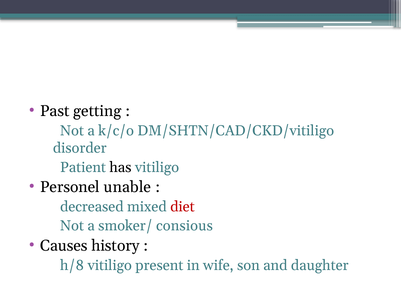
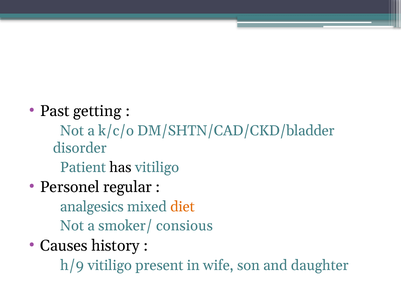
DM/SHTN/CAD/CKD/vitiligo: DM/SHTN/CAD/CKD/vitiligo -> DM/SHTN/CAD/CKD/bladder (236, 131)
unable: unable -> regular (128, 187)
decreased: decreased -> analgesics (92, 207)
diet colour: red -> orange (182, 207)
h/8: h/8 -> h/9 (72, 265)
